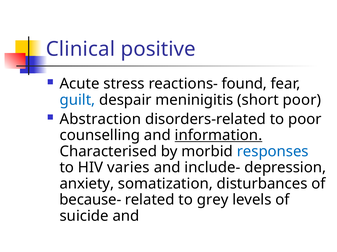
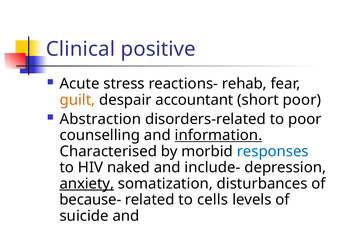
found: found -> rehab (244, 84)
guilt colour: blue -> orange (77, 100)
meninigitis: meninigitis -> accountant (194, 100)
varies: varies -> naked (128, 168)
anxiety underline: none -> present (87, 184)
grey: grey -> cells (213, 200)
